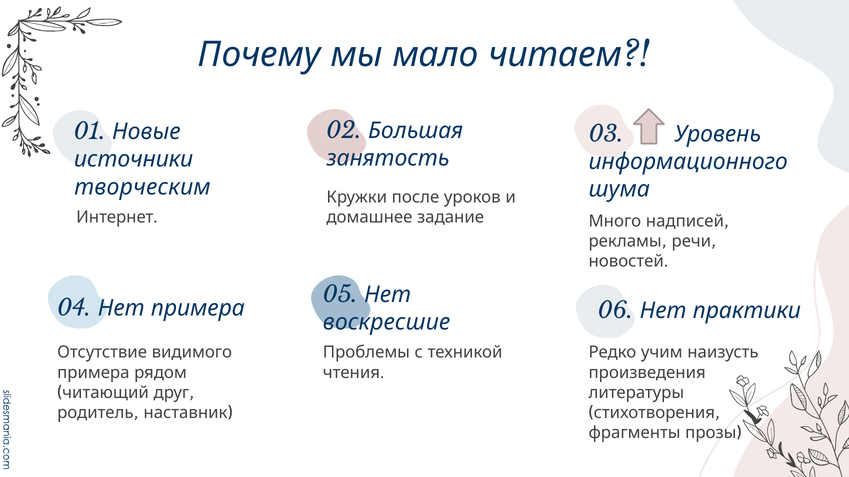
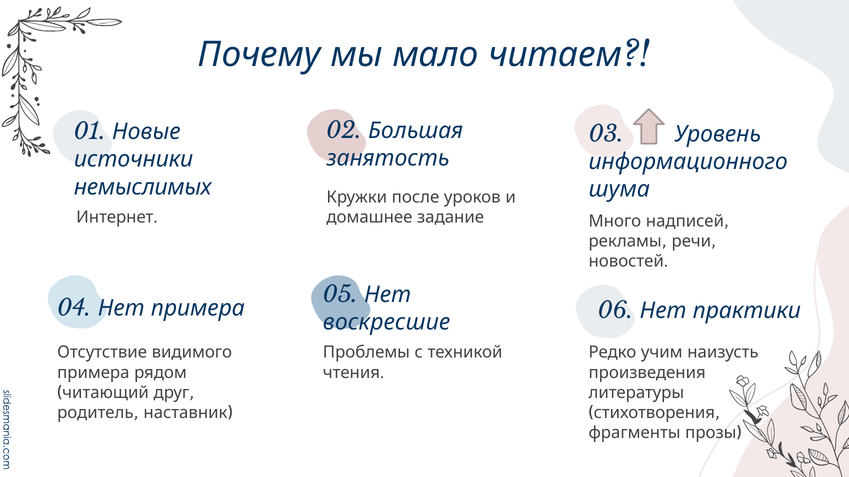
творческим: творческим -> немыслимых (143, 187)
